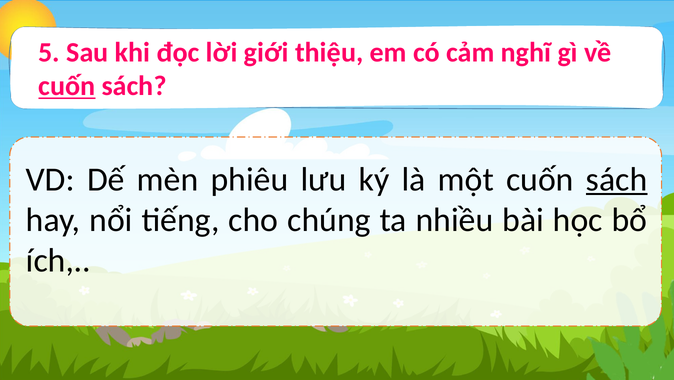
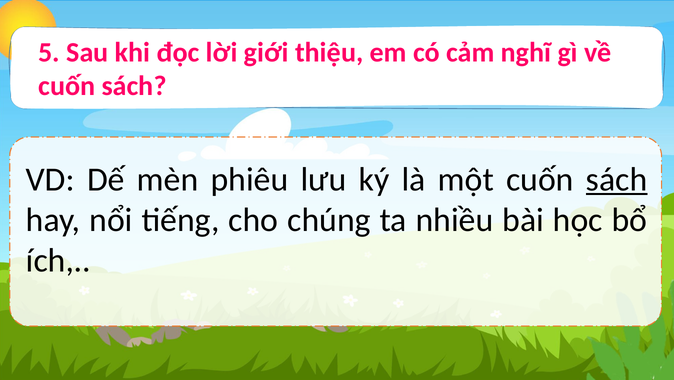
cuốn underline: present -> none (67, 86)
